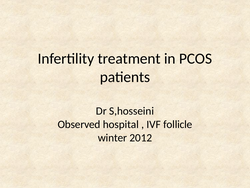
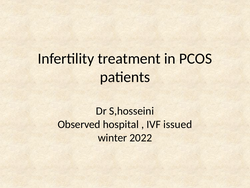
follicle: follicle -> issued (178, 124)
2012: 2012 -> 2022 (141, 137)
